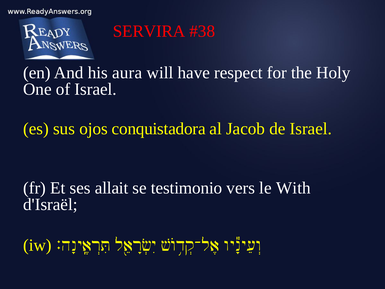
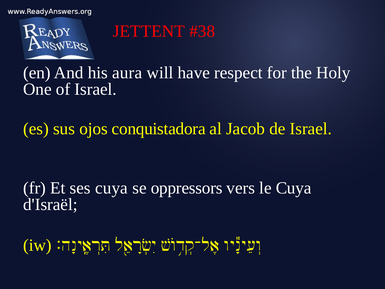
SERVIRA: SERVIRA -> JETTENT (149, 31)
ses allait: allait -> cuya (111, 188)
testimonio: testimonio -> oppressors (187, 188)
le With: With -> Cuya (294, 188)
